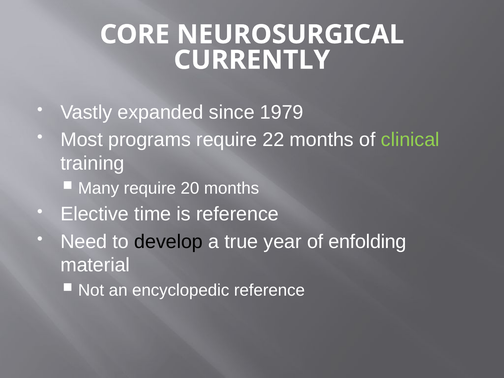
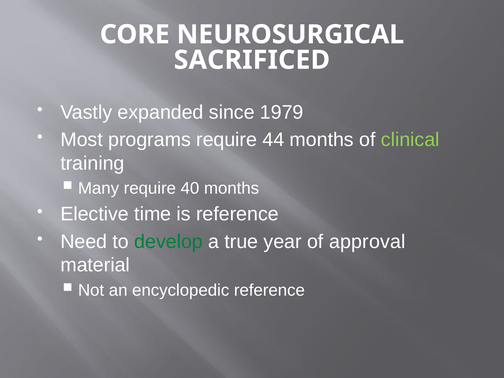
CURRENTLY: CURRENTLY -> SACRIFICED (252, 60)
22: 22 -> 44 (273, 140)
20: 20 -> 40 (190, 188)
develop colour: black -> green (169, 242)
enfolding: enfolding -> approval (367, 242)
